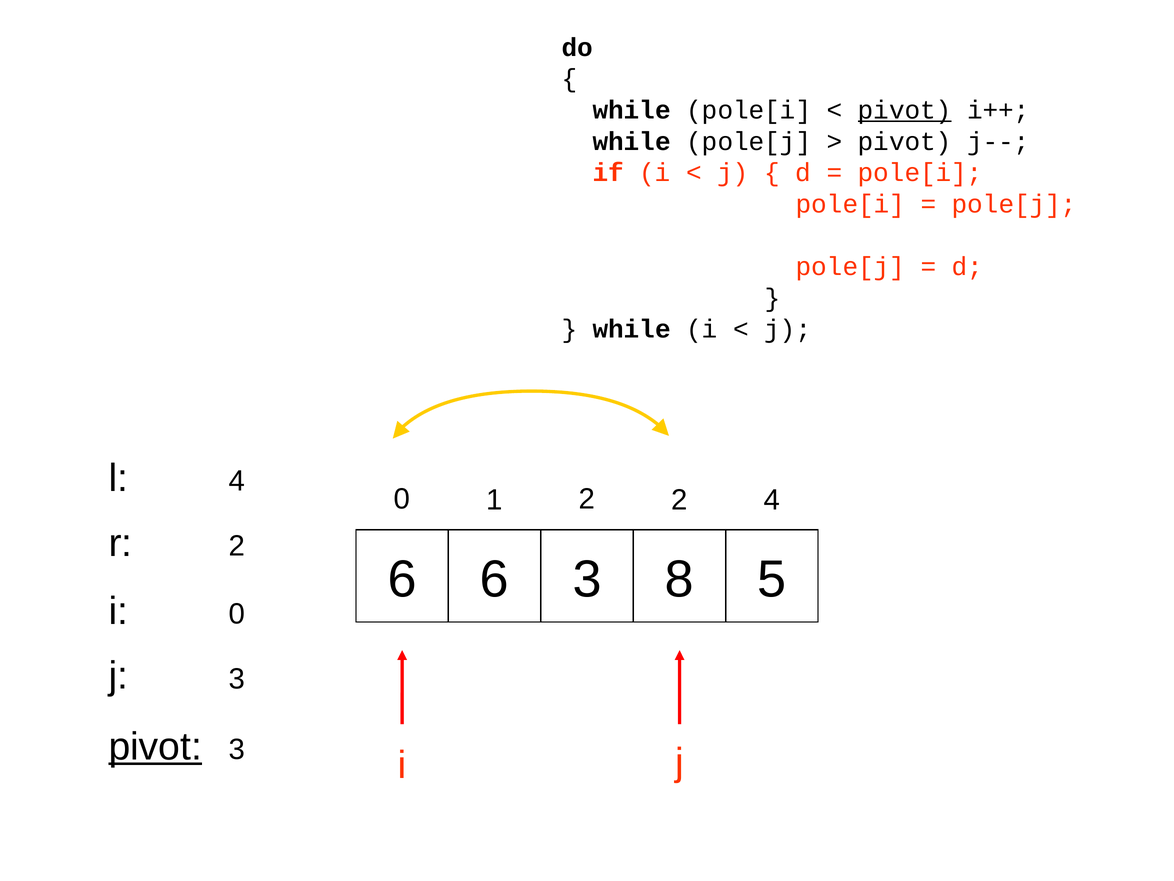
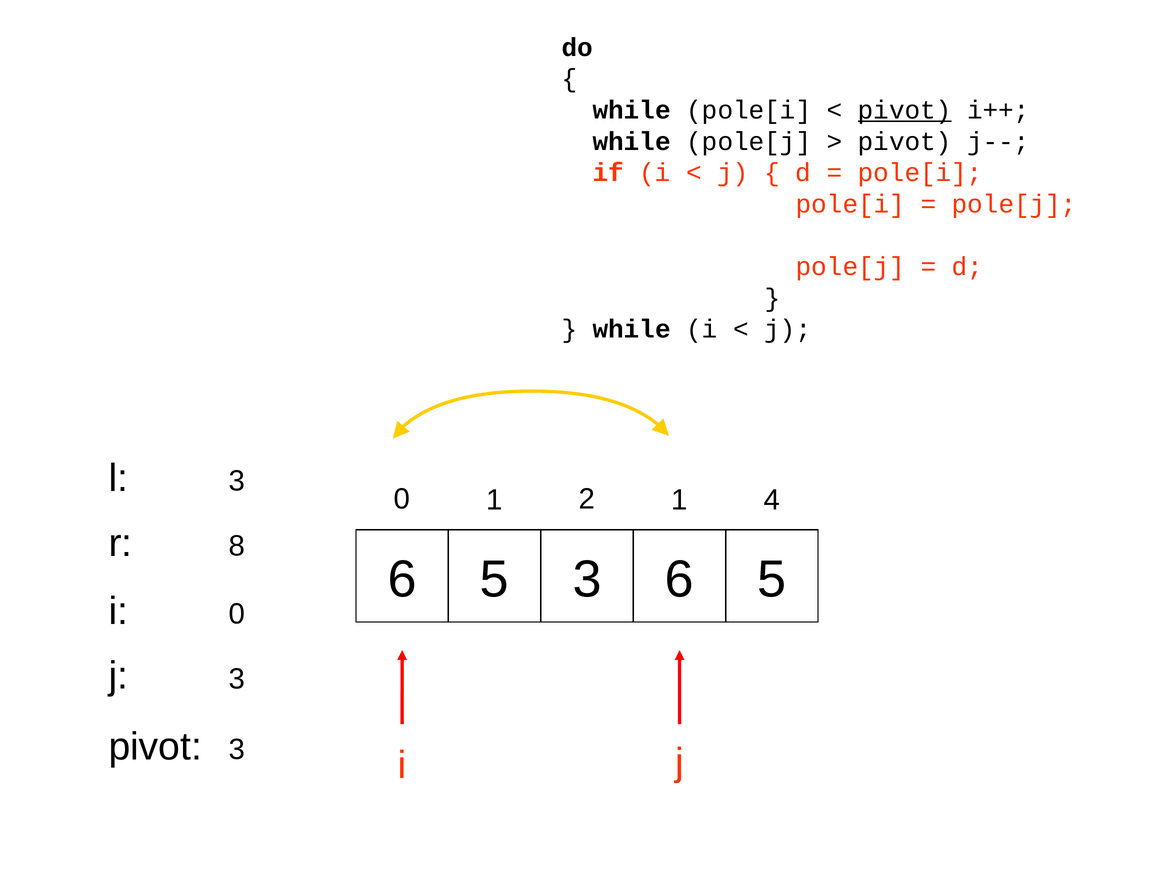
l 4: 4 -> 3 (237, 481)
2 2: 2 -> 1 (679, 500)
r 2: 2 -> 8 (237, 546)
6: 6 -> 5 (495, 579)
3 8: 8 -> 6 (679, 579)
pivot underline: present -> none (155, 746)
